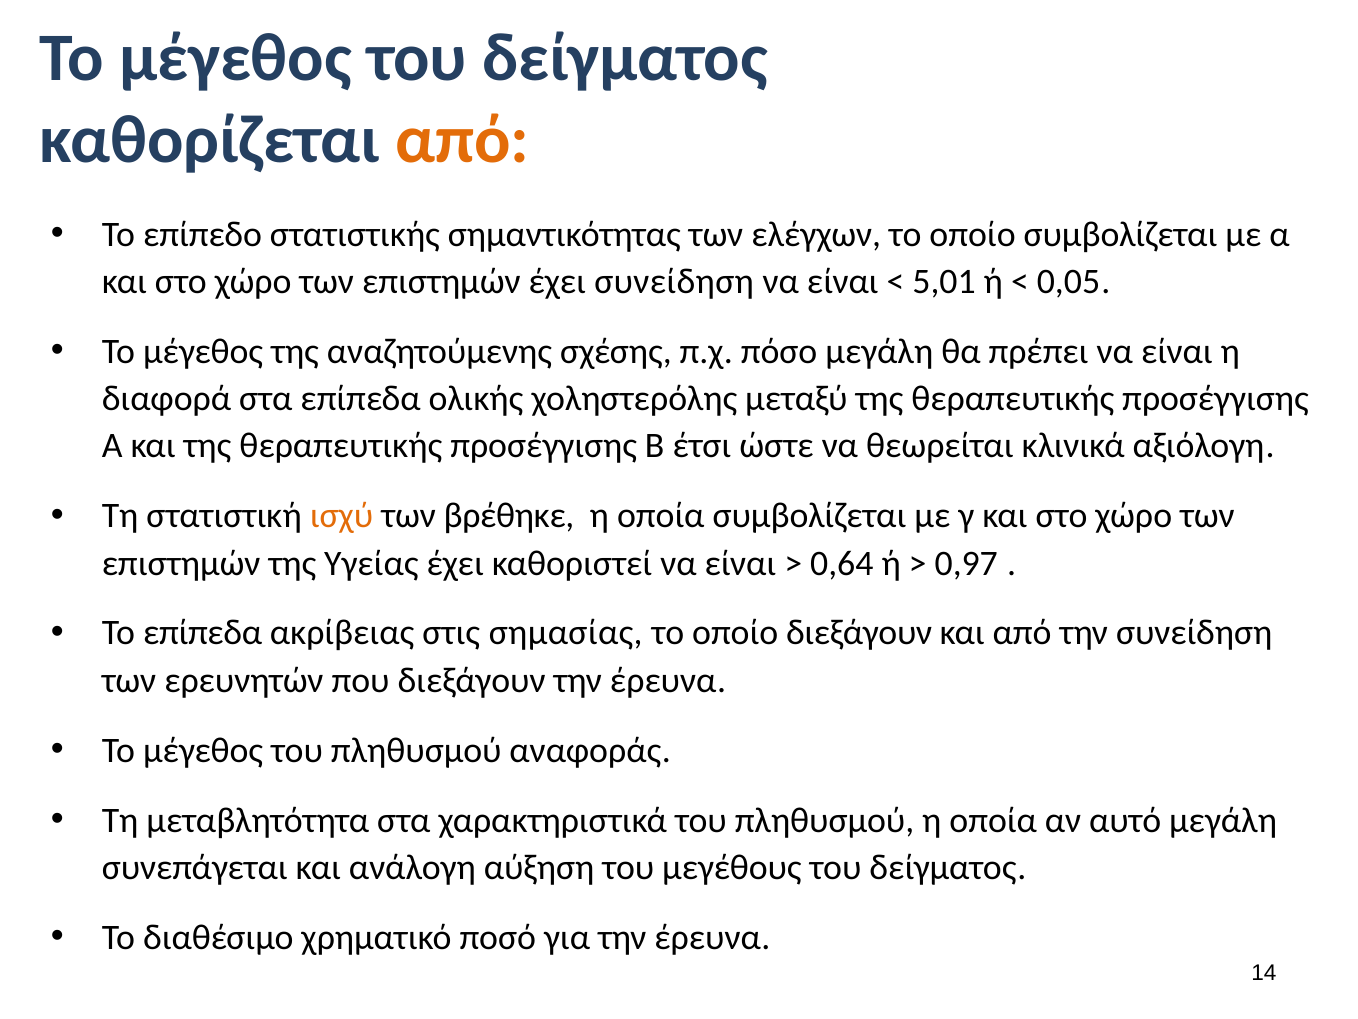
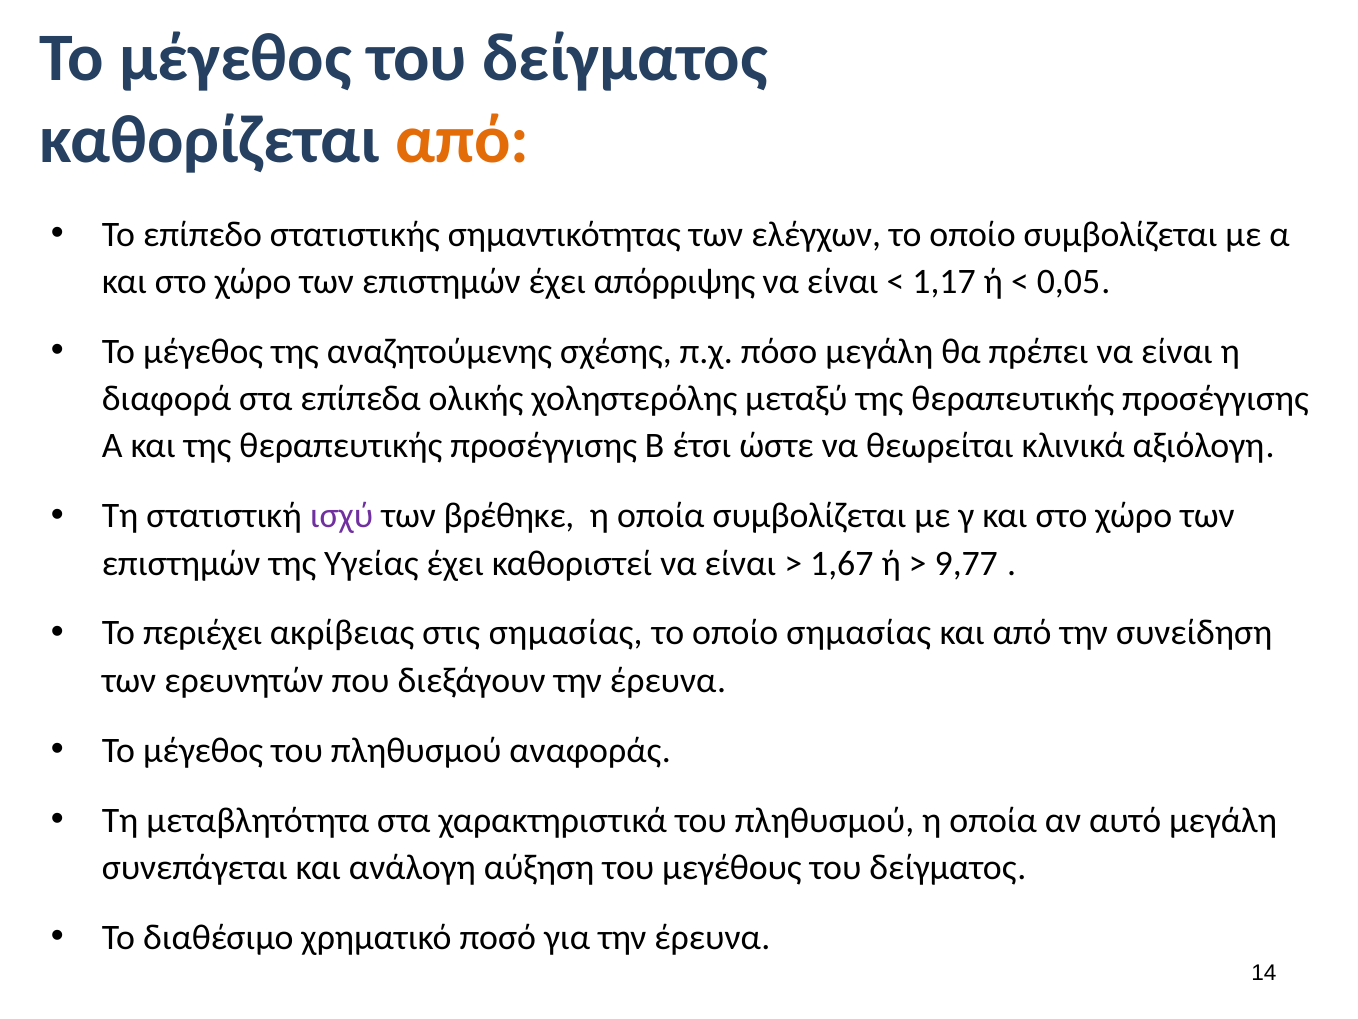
έχει συνείδηση: συνείδηση -> απόρριψης (674, 281)
5,01: 5,01 -> 1,17 (944, 281)
ισχύ colour: orange -> purple (342, 516)
0,64: 0,64 -> 1,67 (842, 563)
0,97: 0,97 -> 9,77 (966, 563)
Το επίπεδα: επίπεδα -> περιέχει (203, 633)
οποίο διεξάγουν: διεξάγουν -> σημασίας (859, 633)
